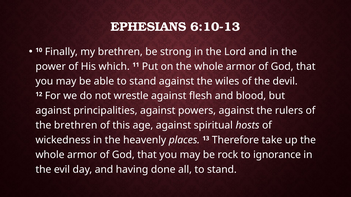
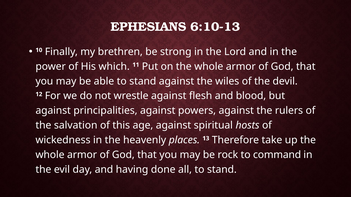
the brethren: brethren -> salvation (76, 126)
ignorance: ignorance -> command (277, 155)
